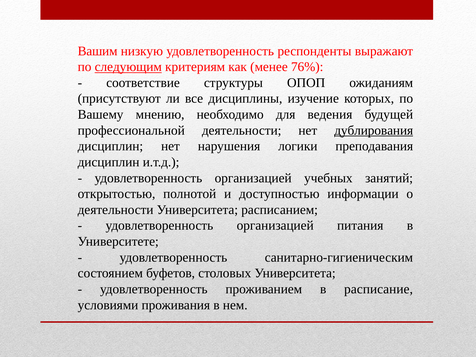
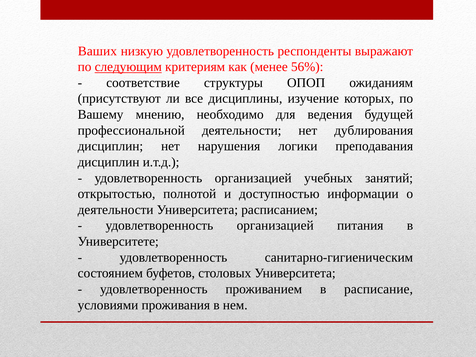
Вашим: Вашим -> Ваших (97, 51)
76%: 76% -> 56% (307, 67)
дублирования underline: present -> none (374, 130)
